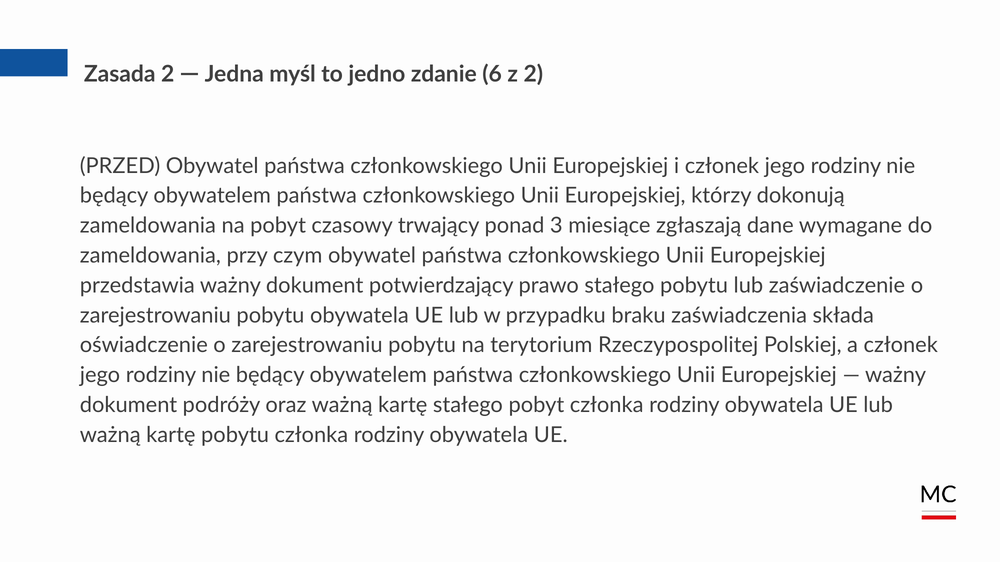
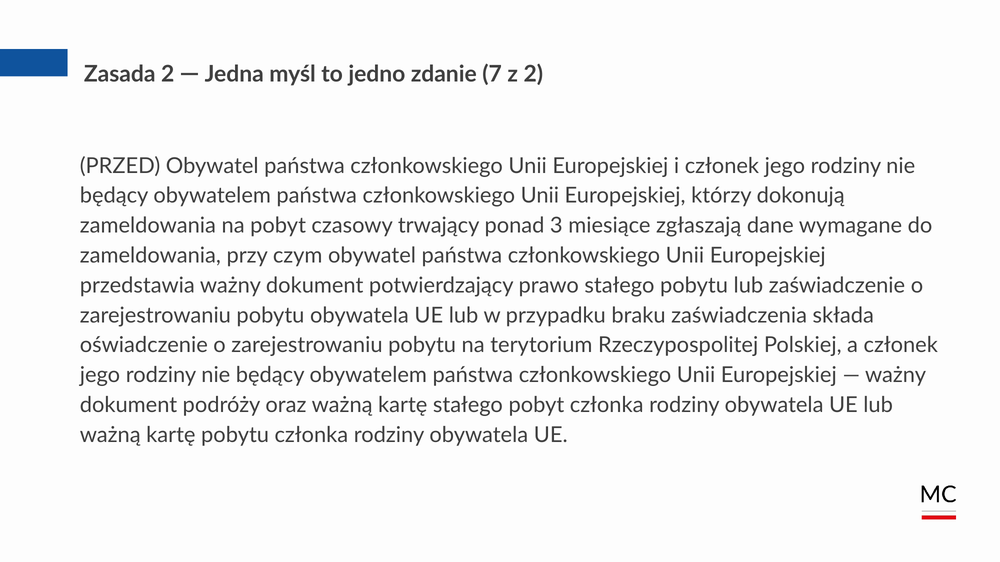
6: 6 -> 7 (492, 74)
